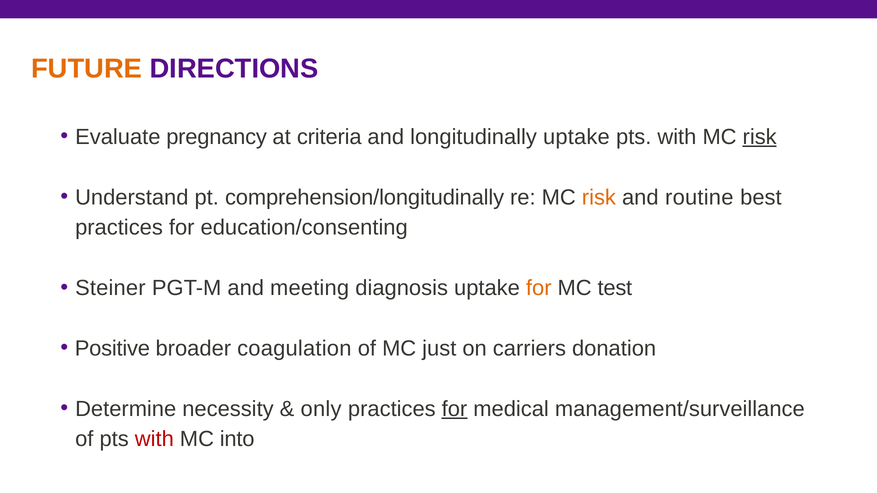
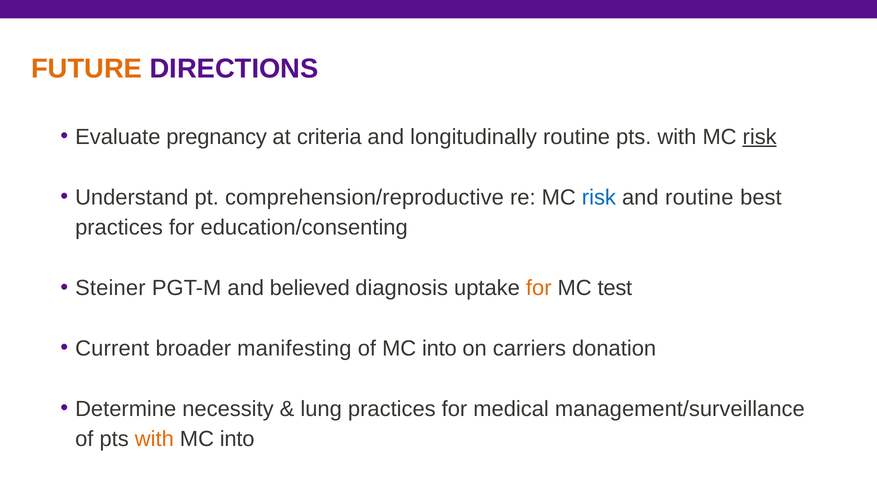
longitudinally uptake: uptake -> routine (577, 137)
comprehension/longitudinally: comprehension/longitudinally -> comprehension/reproductive (364, 197)
risk colour: orange -> blue (599, 197)
meeting: meeting -> believed (310, 288)
Positive: Positive -> Current (112, 349)
coagulation: coagulation -> manifesting (294, 349)
of MC just: just -> into (439, 349)
only: only -> lung (321, 409)
for underline: present -> none (454, 409)
with colour: red -> orange (154, 439)
